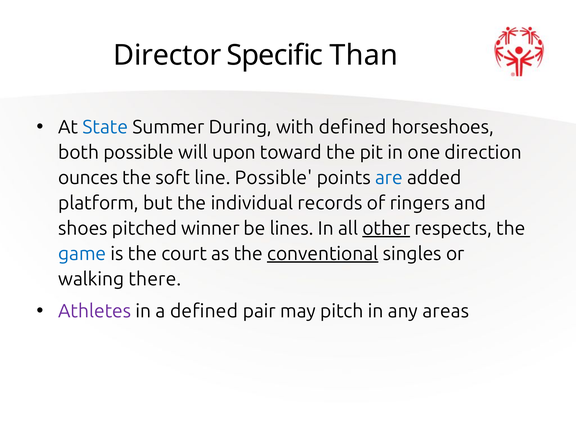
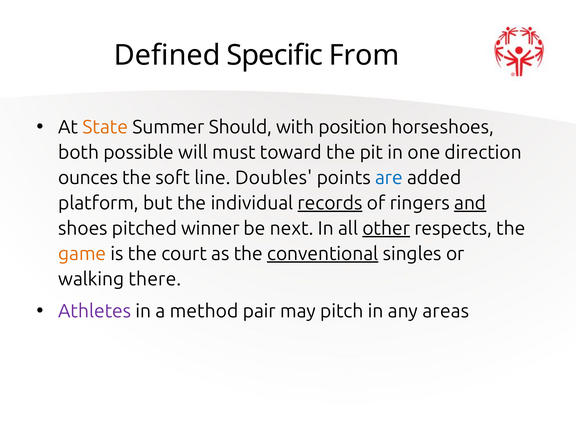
Director: Director -> Defined (167, 55)
Than: Than -> From (364, 55)
State colour: blue -> orange (105, 127)
During: During -> Should (240, 127)
with defined: defined -> position (353, 127)
upon: upon -> must (234, 152)
line Possible: Possible -> Doubles (274, 178)
records underline: none -> present (330, 203)
and underline: none -> present (470, 203)
lines: lines -> next (292, 228)
game colour: blue -> orange (82, 254)
a defined: defined -> method (204, 311)
